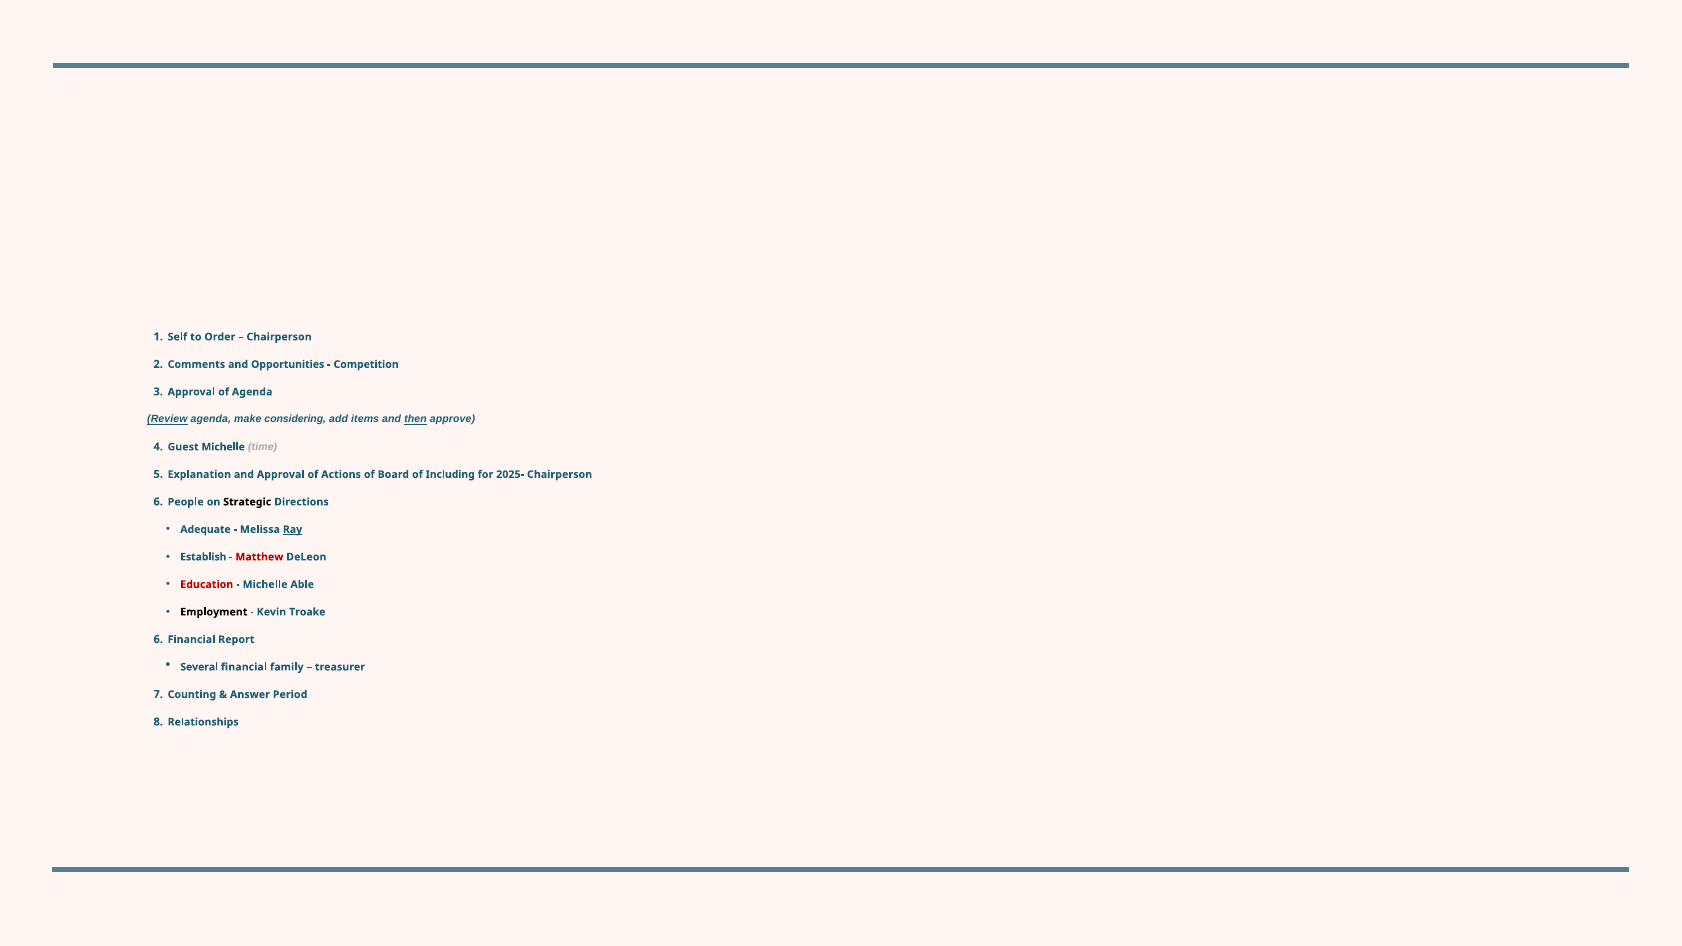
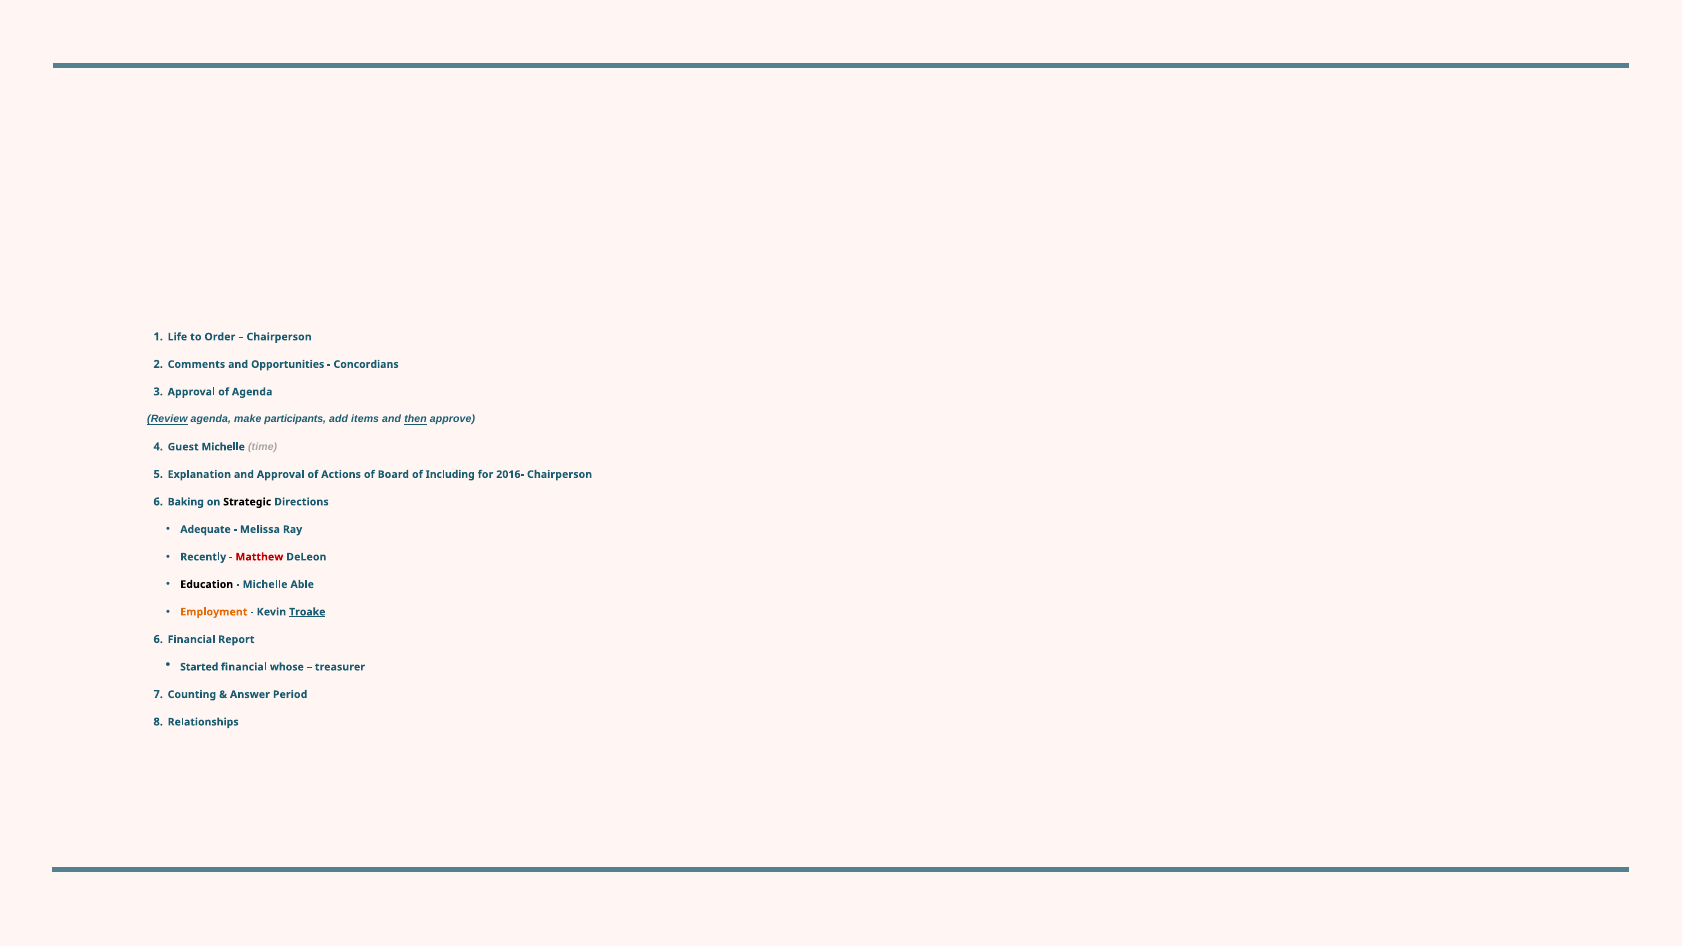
Self: Self -> Life (177, 337)
Competition: Competition -> Concordians (366, 364)
considering: considering -> participants (295, 419)
2025-: 2025- -> 2016- (510, 474)
People: People -> Baking (186, 502)
Ray underline: present -> none (293, 530)
Establish: Establish -> Recently (203, 557)
Education colour: red -> black (207, 585)
Employment colour: black -> orange (214, 612)
Troake underline: none -> present (307, 612)
Several: Several -> Started (199, 667)
family: family -> whose (287, 667)
